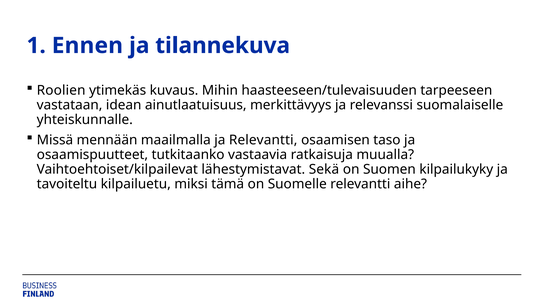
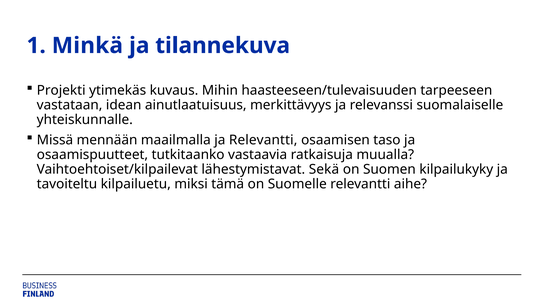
Ennen: Ennen -> Minkä (87, 46)
Roolien: Roolien -> Projekti (61, 91)
